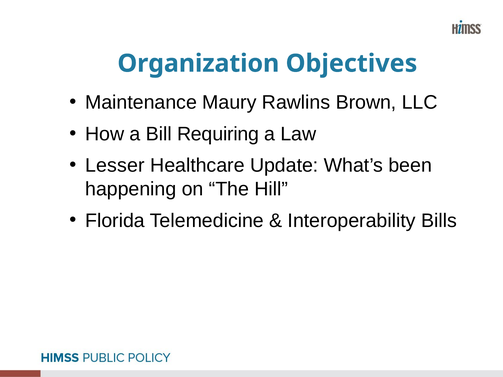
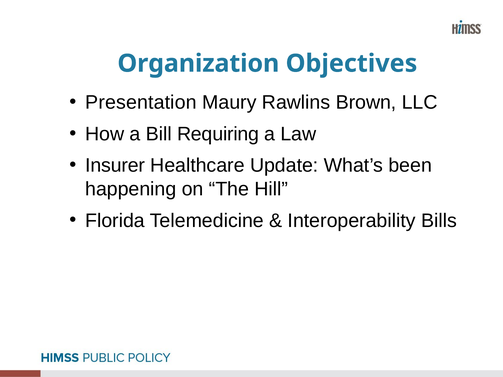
Maintenance: Maintenance -> Presentation (141, 102)
Lesser: Lesser -> Insurer (115, 166)
